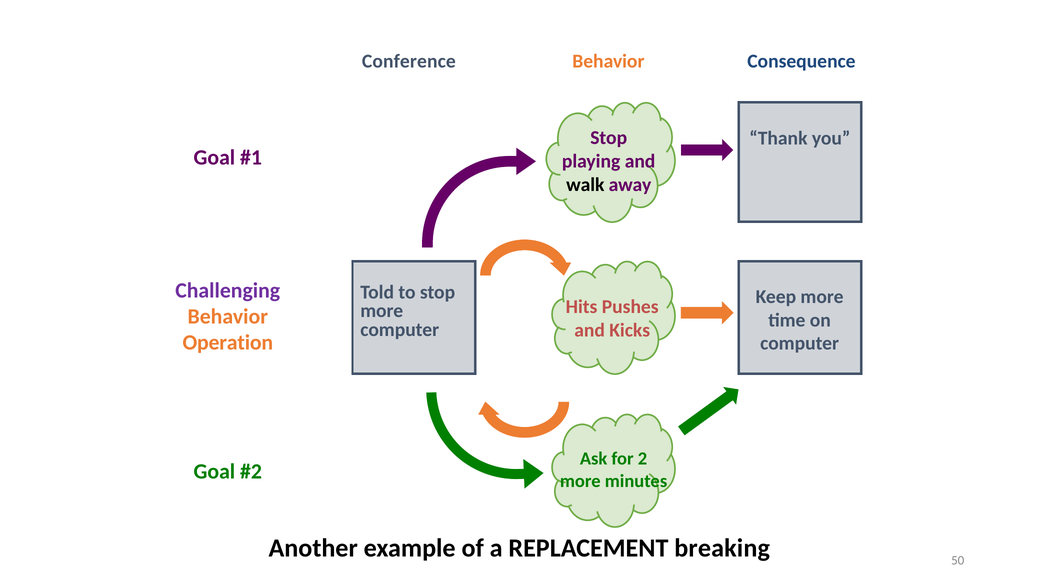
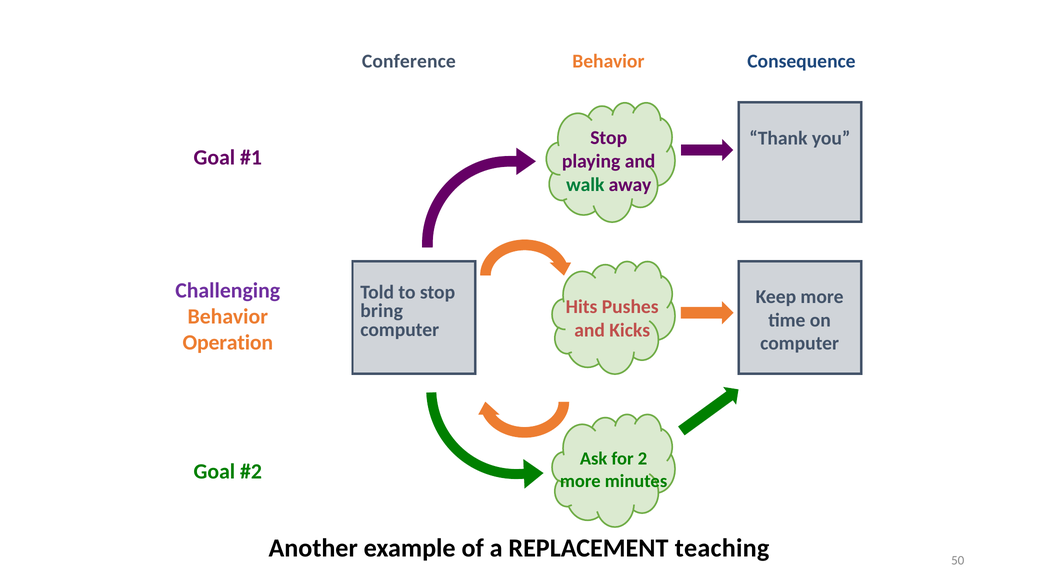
walk colour: black -> green (585, 185)
more: more -> bring (382, 311)
breaking: breaking -> teaching (722, 548)
